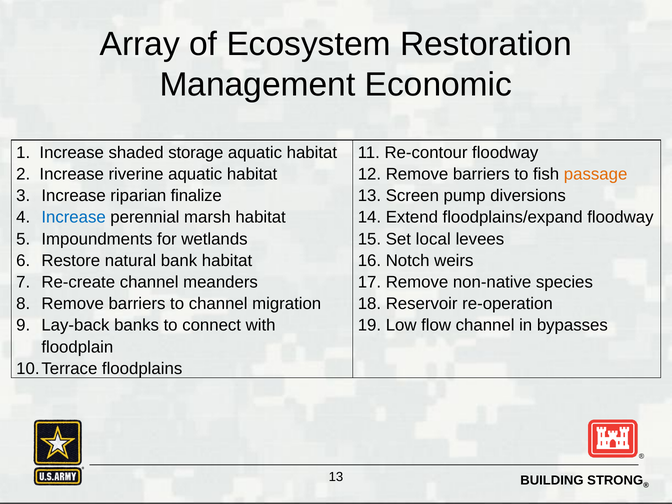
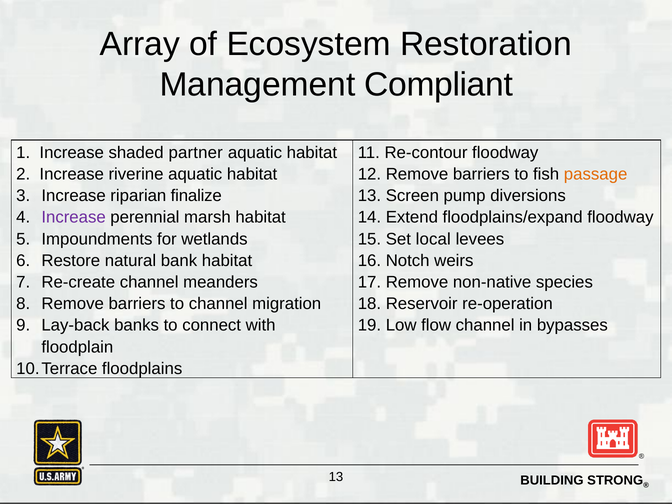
Economic: Economic -> Compliant (439, 85)
storage: storage -> partner (196, 153)
Increase colour: blue -> purple (74, 217)
